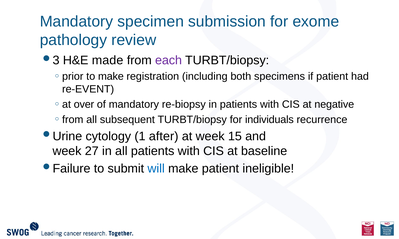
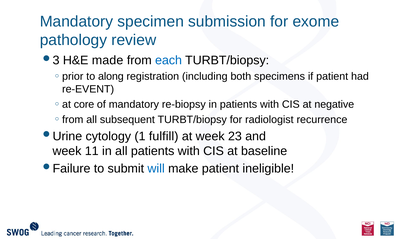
each colour: purple -> blue (169, 60)
to make: make -> along (111, 77)
over: over -> core (84, 105)
individuals: individuals -> radiologist (269, 120)
after: after -> fulfill (164, 136)
15: 15 -> 23 (235, 136)
27: 27 -> 11 (92, 151)
